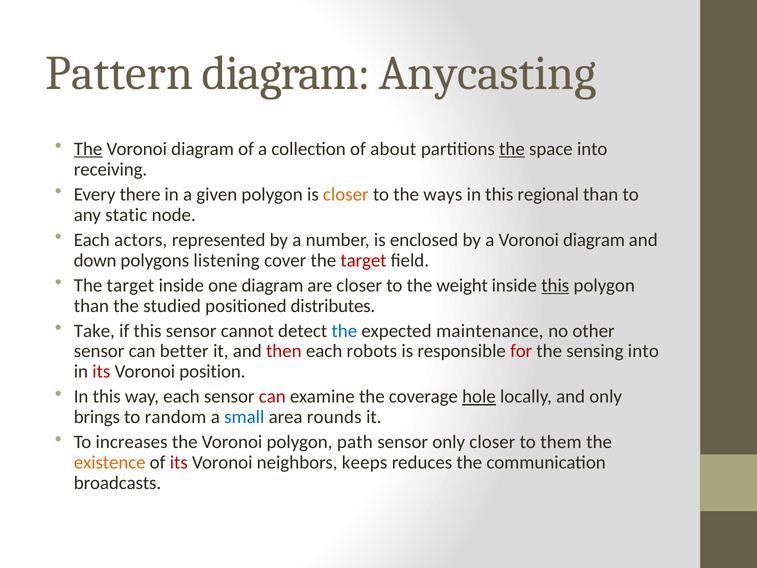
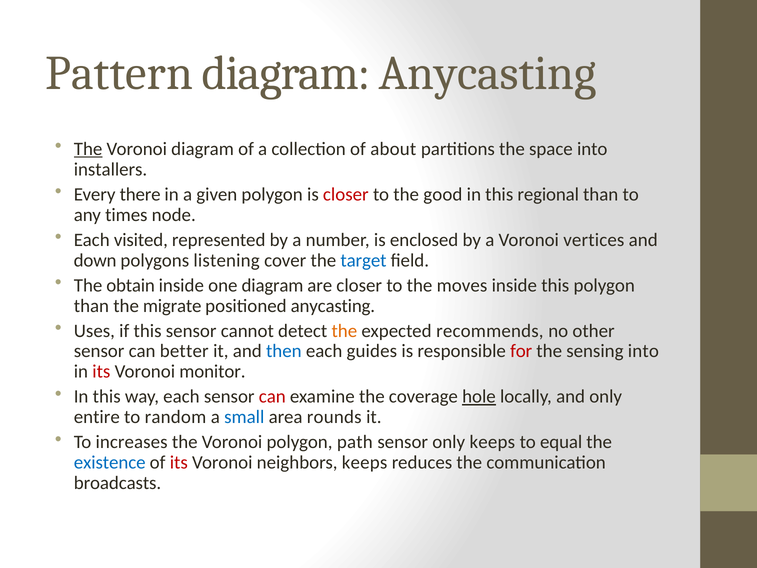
the underline: present -> none (512, 149)
receiving: receiving -> installers (111, 169)
closer colour: orange -> red (346, 194)
ways: ways -> good (443, 194)
static: static -> times (126, 215)
actors: actors -> visited (141, 240)
a Voronoi diagram: diagram -> vertices (594, 240)
target colour: red -> blue (363, 260)
target: target -> obtain (131, 285)
weight: weight -> moves (462, 285)
this underline: present -> none (555, 285)
studied: studied -> migrate (172, 306)
positioned distributes: distributes -> anycasting (333, 306)
Take: Take -> Uses (94, 331)
the colour: blue -> orange (344, 331)
maintenance: maintenance -> recommends (490, 331)
then colour: red -> blue (284, 351)
robots: robots -> guides (372, 351)
position: position -> monitor (212, 372)
brings: brings -> entire (97, 417)
only closer: closer -> keeps (492, 442)
them: them -> equal (561, 442)
existence colour: orange -> blue (110, 462)
